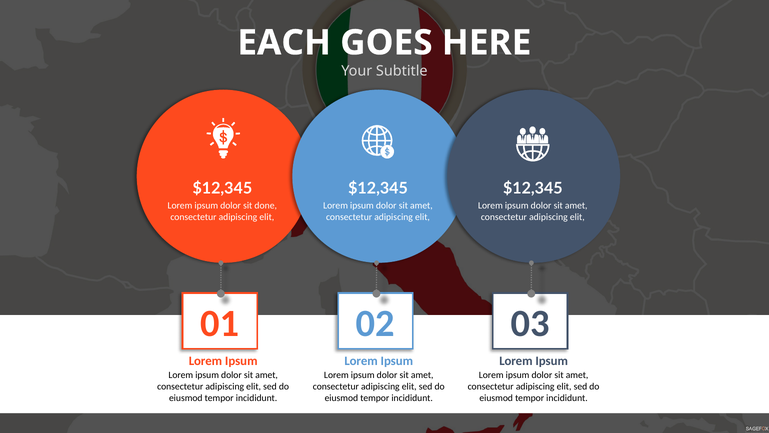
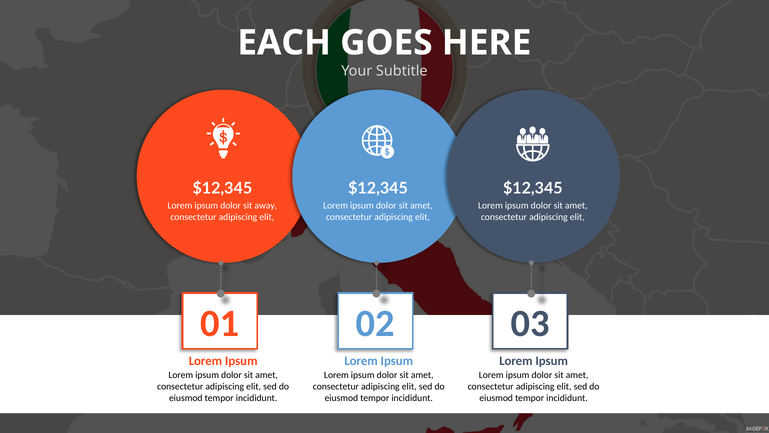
done: done -> away (266, 205)
